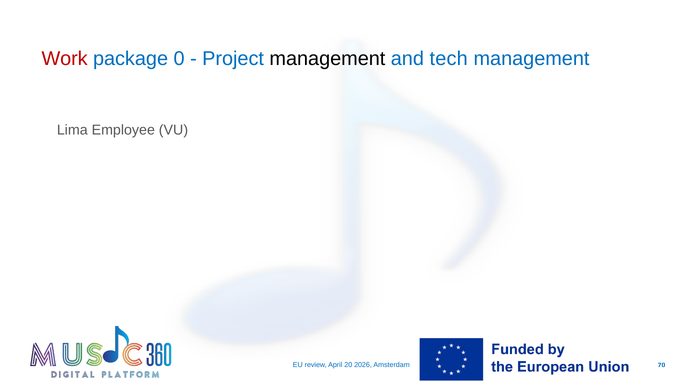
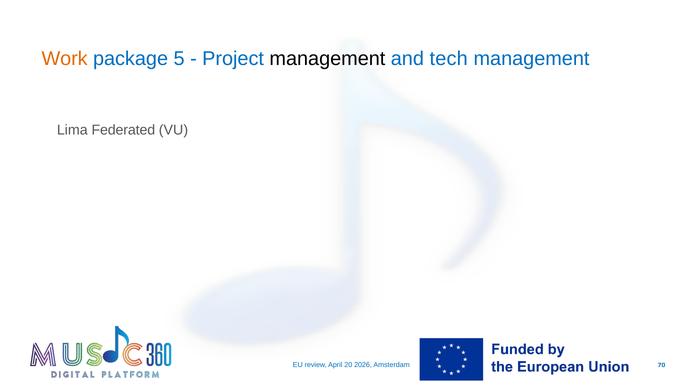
Work colour: red -> orange (65, 59)
0: 0 -> 5 (179, 59)
Employee: Employee -> Federated (123, 130)
